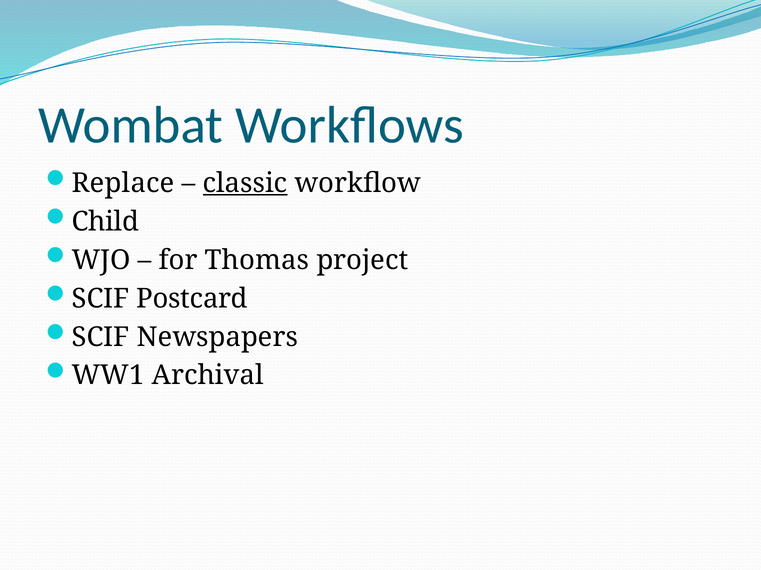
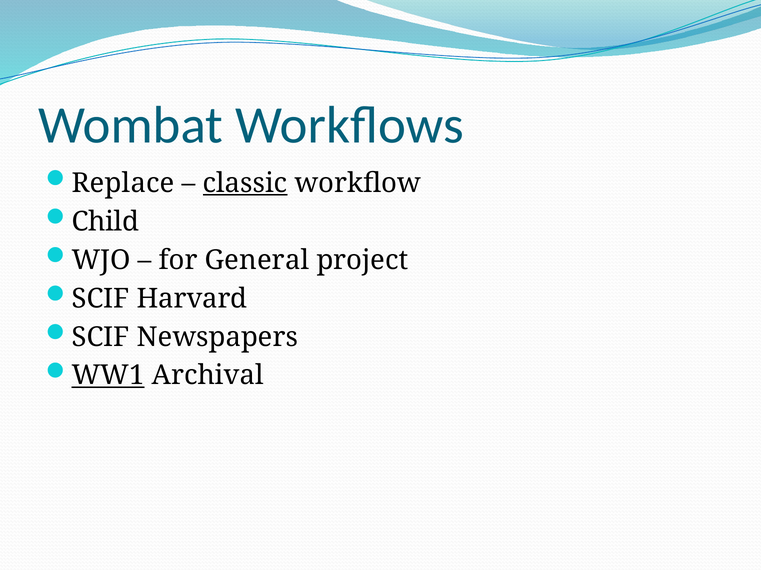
Thomas: Thomas -> General (257, 260)
Postcard: Postcard -> Harvard (192, 299)
WW1 underline: none -> present (108, 376)
